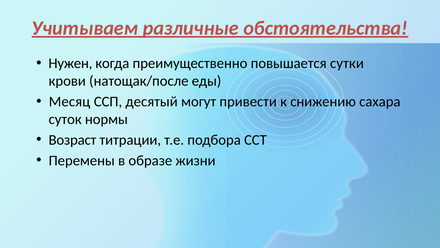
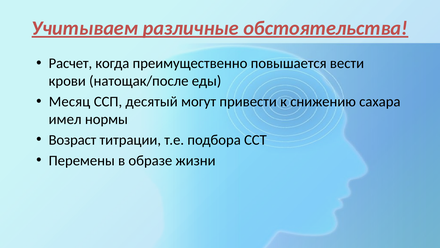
Нужен: Нужен -> Расчет (70, 63)
сутки: сутки -> вести (347, 63)
суток: суток -> имел (65, 119)
